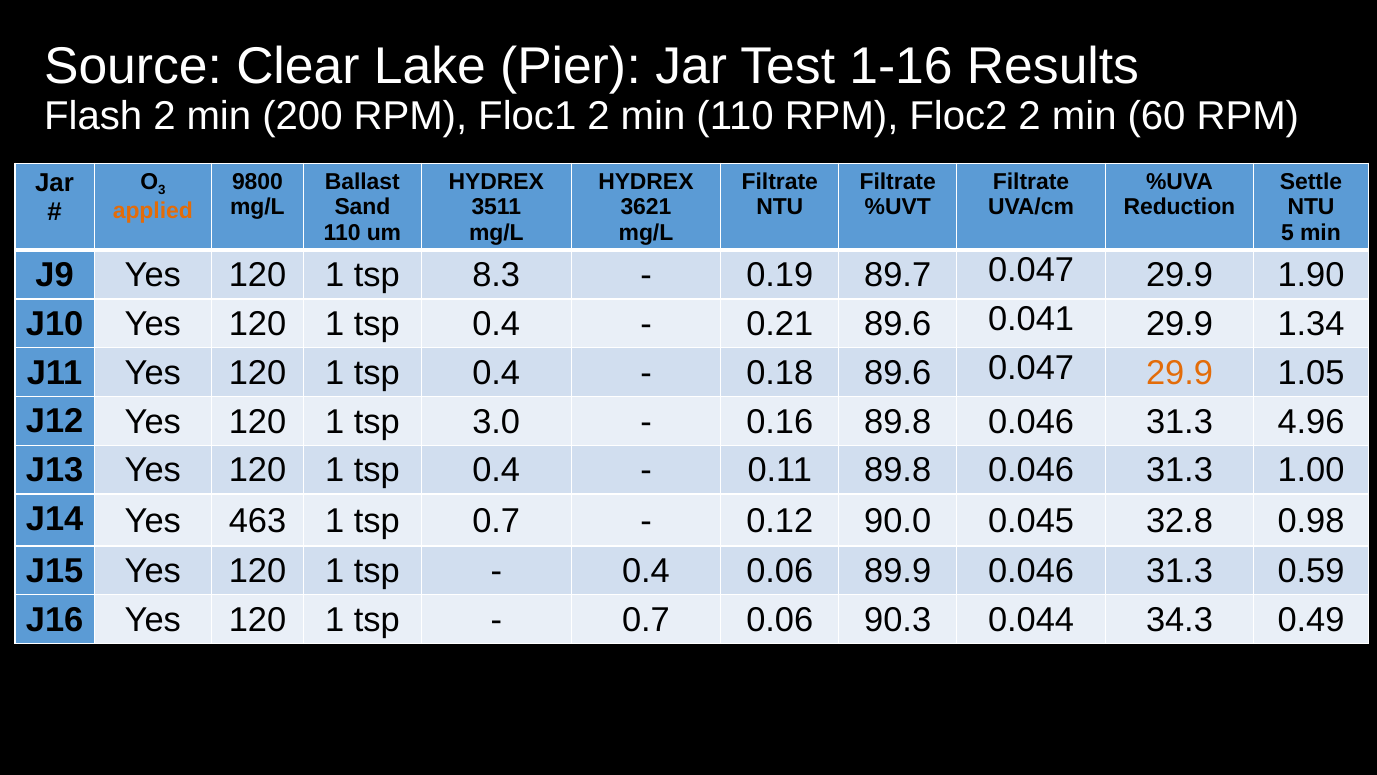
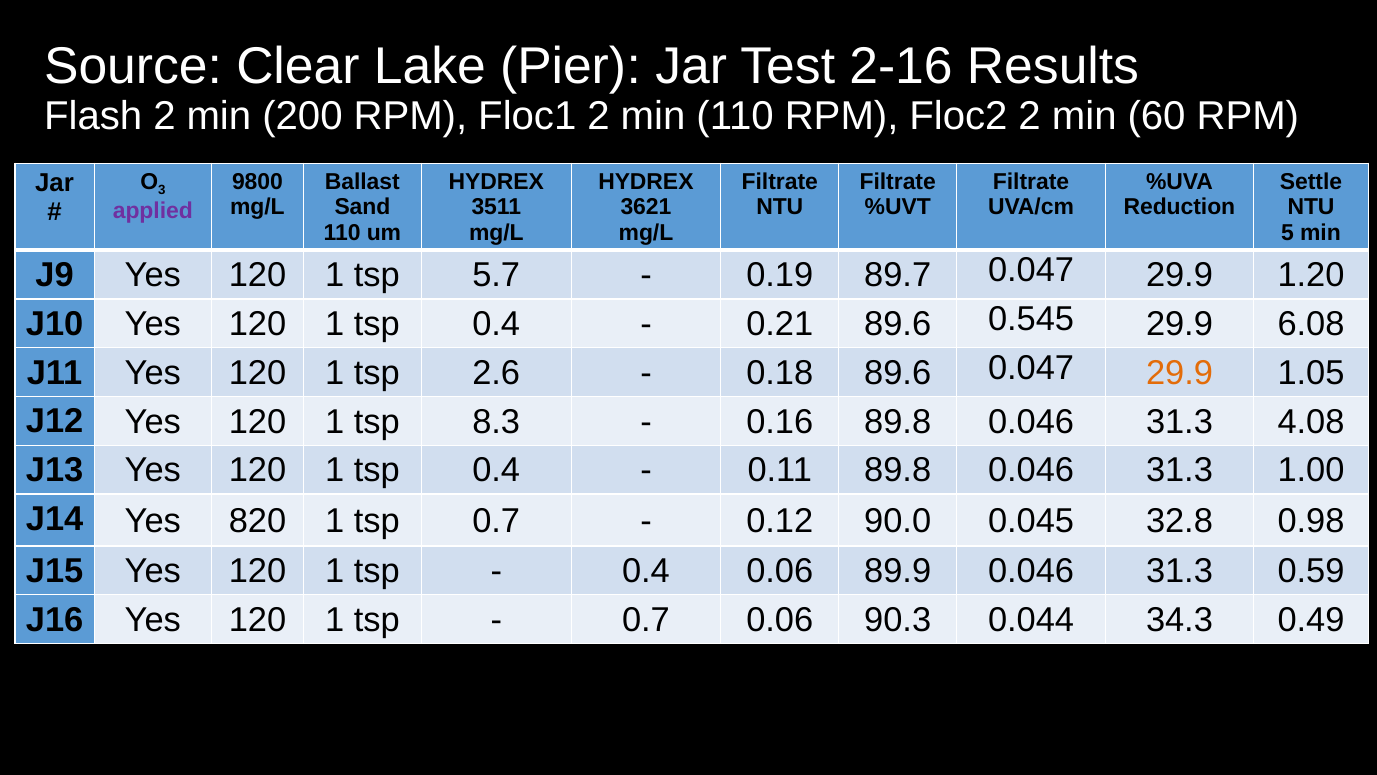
1-16: 1-16 -> 2-16 (901, 66)
applied colour: orange -> purple (153, 211)
8.3: 8.3 -> 5.7 (496, 275)
1.90: 1.90 -> 1.20 (1311, 275)
0.041: 0.041 -> 0.545 (1031, 319)
1.34: 1.34 -> 6.08 (1311, 324)
0.4: 0.4 -> 2.6 (496, 373)
3.0: 3.0 -> 8.3 (496, 421)
4.96: 4.96 -> 4.08 (1311, 421)
463: 463 -> 820 (257, 521)
